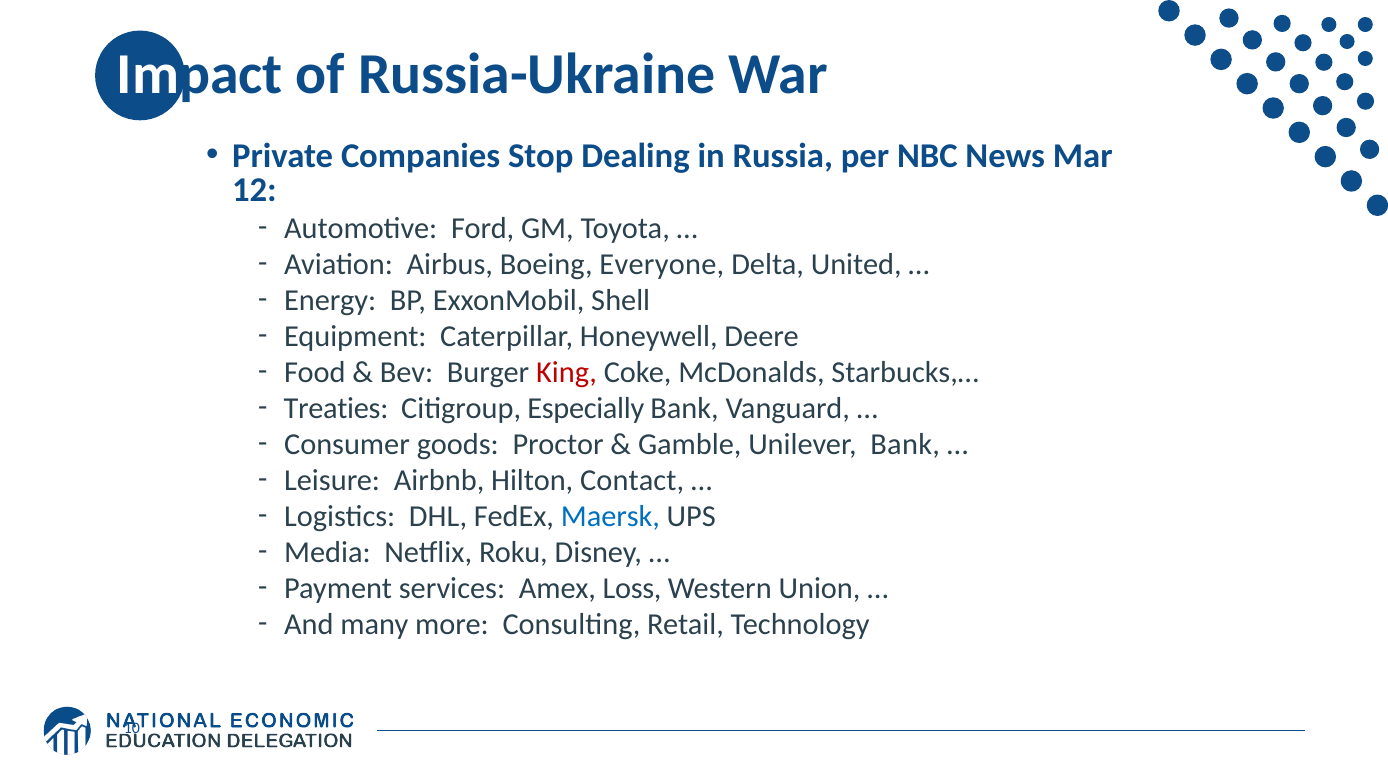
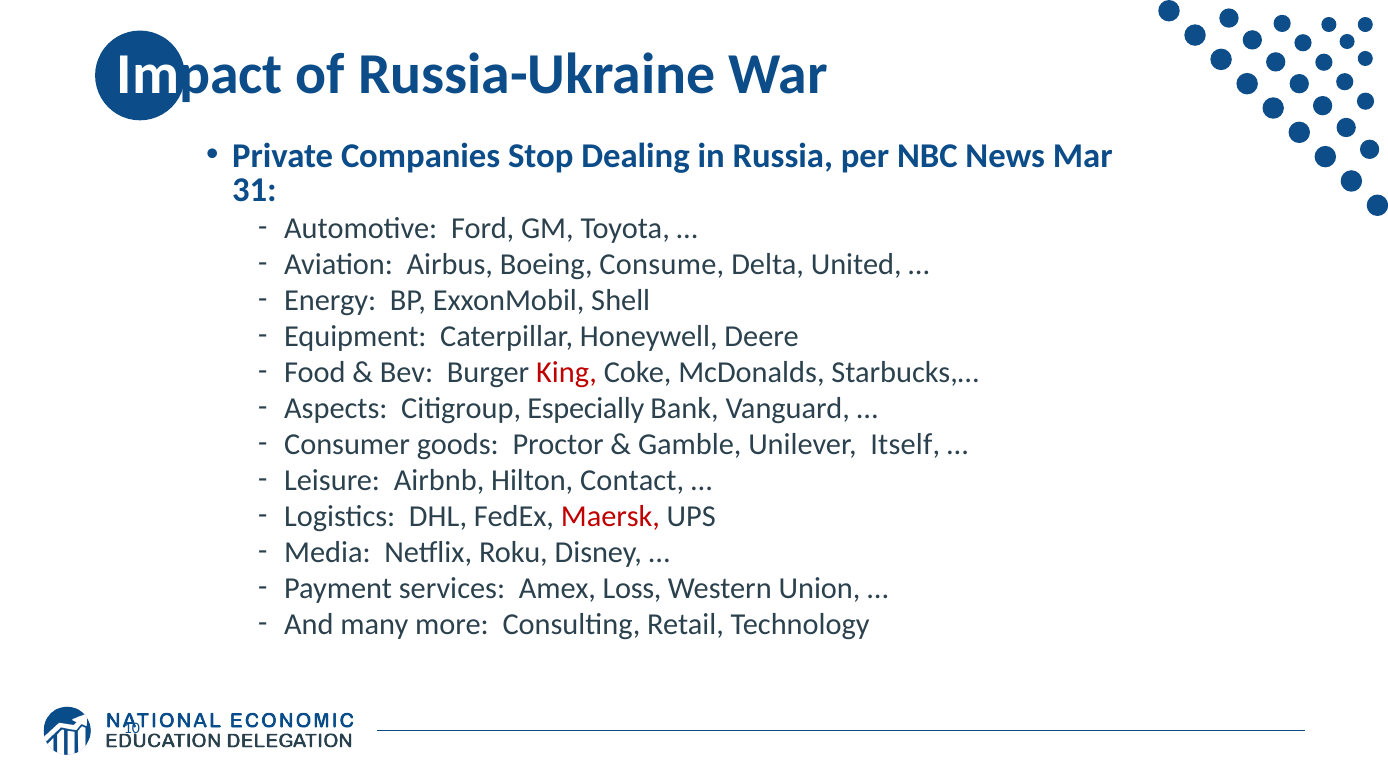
12: 12 -> 31 (254, 190)
Everyone: Everyone -> Consume (662, 264)
Treaties: Treaties -> Aspects (336, 408)
Unilever Bank: Bank -> Itself (905, 444)
Maersk colour: blue -> red (610, 516)
